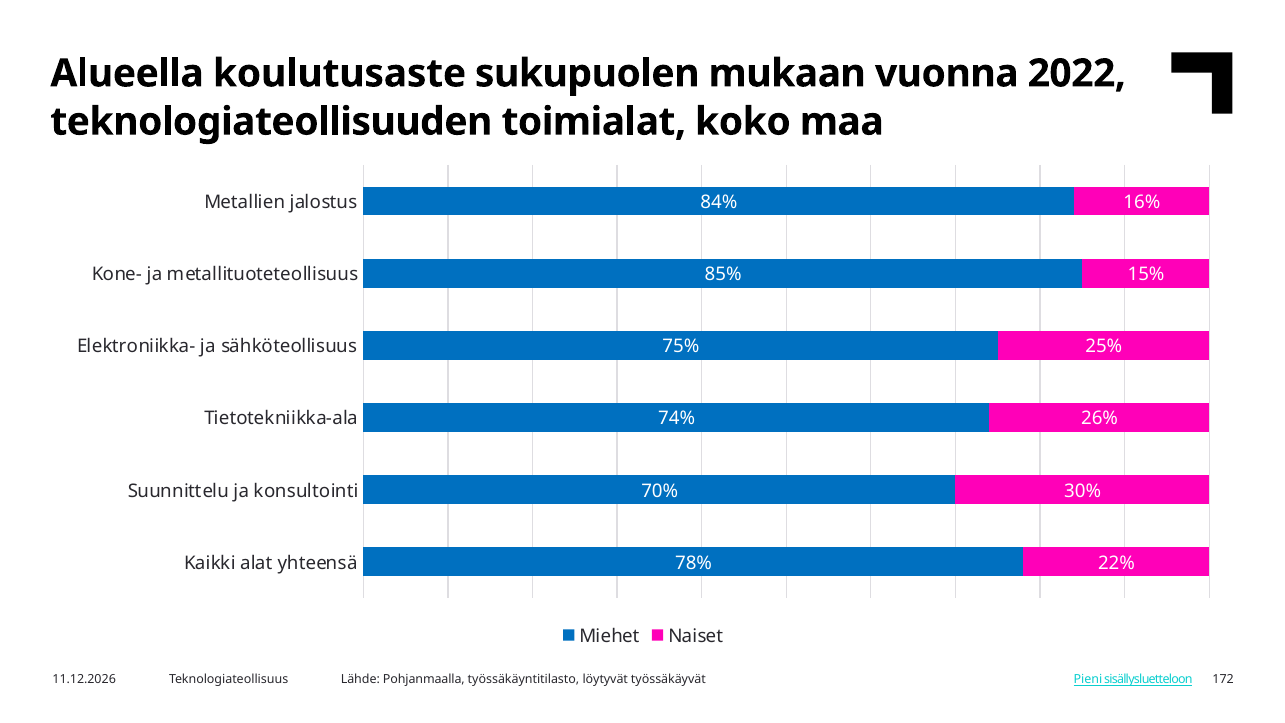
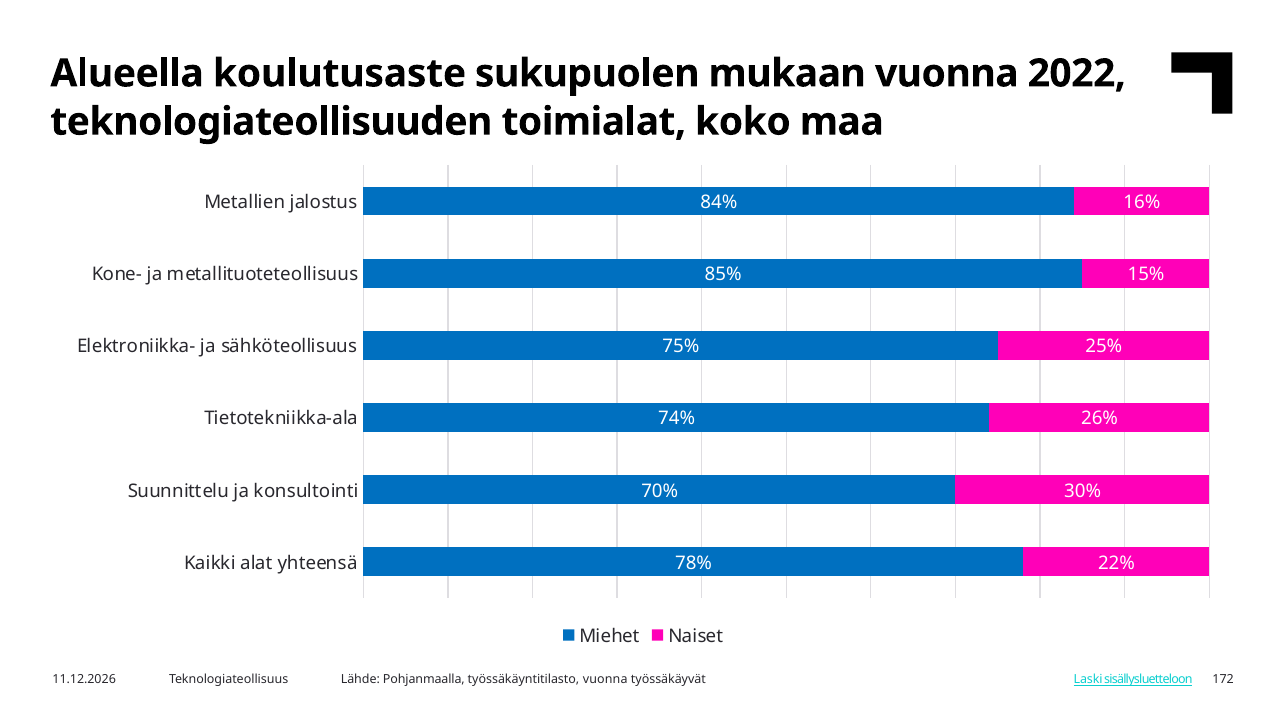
työssäkäyntitilasto löytyvät: löytyvät -> vuonna (605, 679)
Pieni: Pieni -> Laski (1088, 679)
